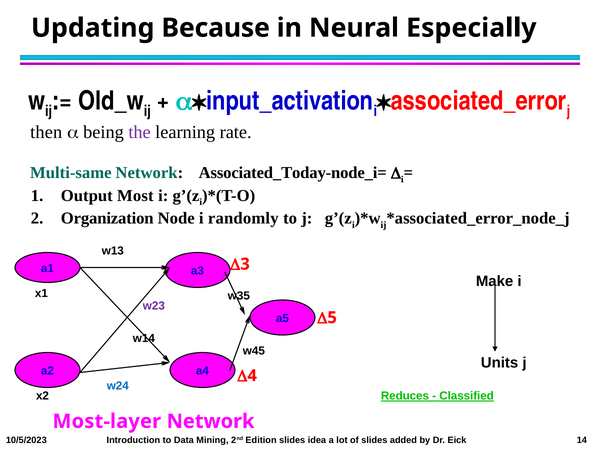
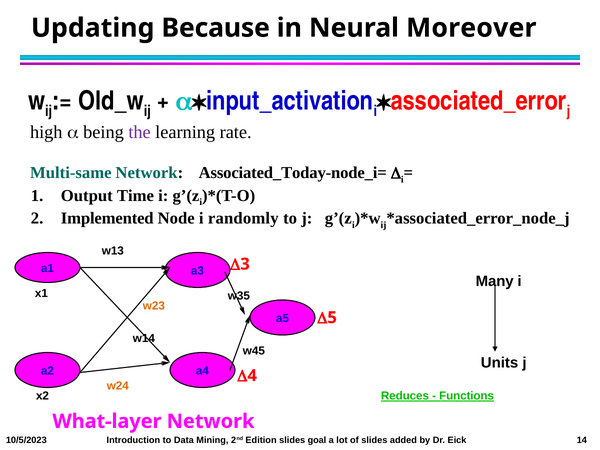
Especially: Especially -> Moreover (471, 28)
then: then -> high (46, 132)
Most: Most -> Time (135, 196)
Organization: Organization -> Implemented (107, 218)
Make: Make -> Many (495, 281)
w23 colour: purple -> orange (154, 306)
w24 colour: blue -> orange (118, 386)
Classified: Classified -> Functions (467, 396)
Most-layer: Most-layer -> What-layer (107, 421)
idea: idea -> goal (317, 440)
